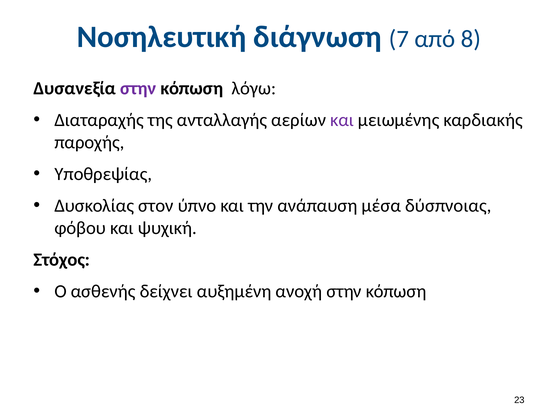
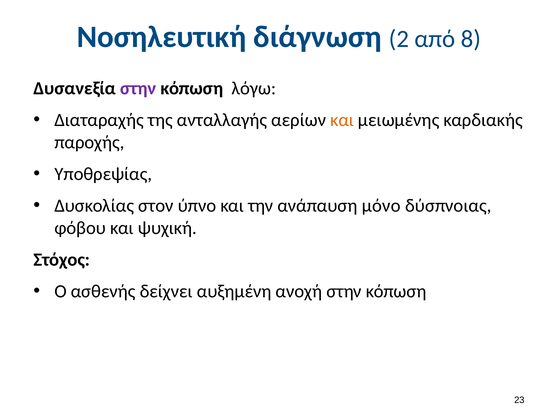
7: 7 -> 2 (399, 39)
και colour: purple -> orange (342, 120)
μέσα: μέσα -> μόνο (381, 205)
